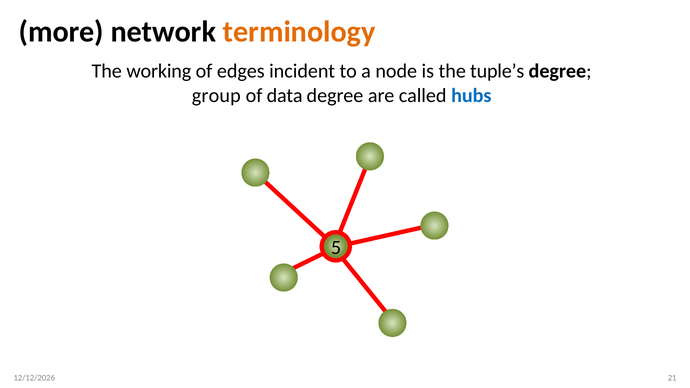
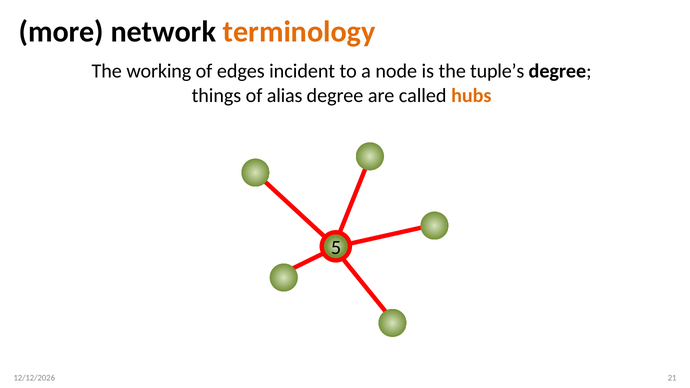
group: group -> things (216, 95)
data: data -> alias (285, 95)
hubs colour: blue -> orange (471, 95)
